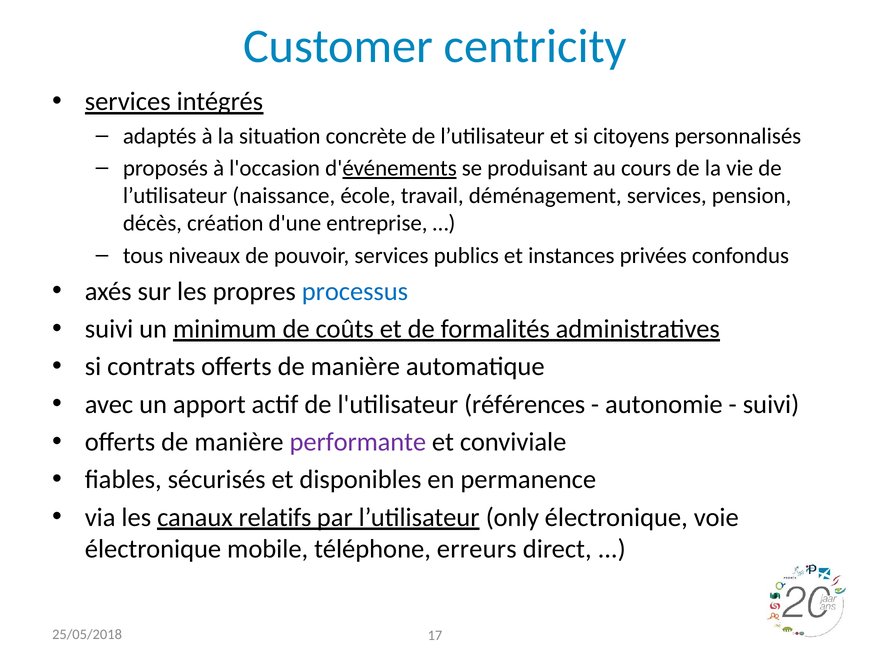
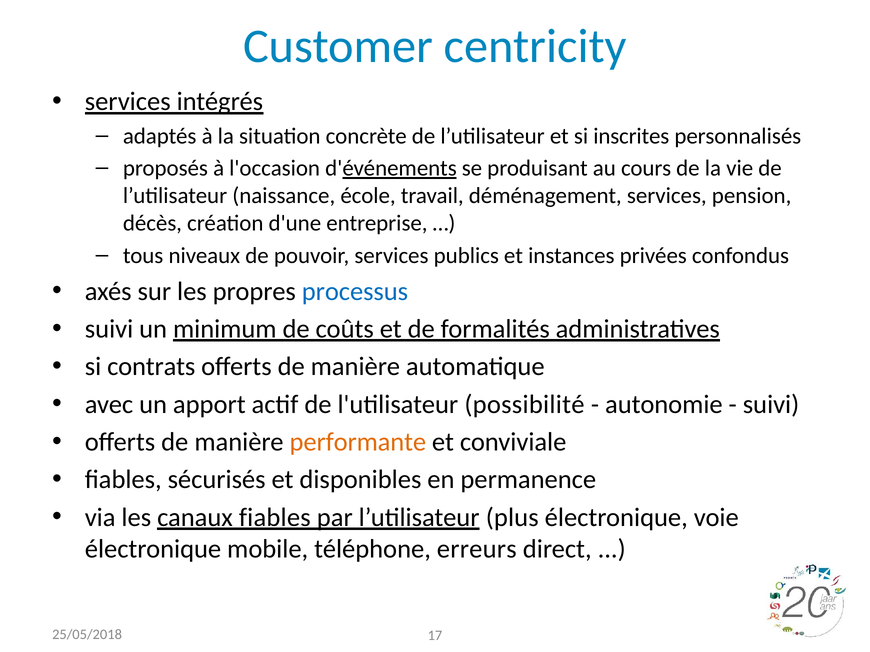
citoyens: citoyens -> inscrites (631, 136)
références: références -> possibilité (524, 405)
performante colour: purple -> orange (358, 442)
canaux relatifs: relatifs -> fiables (275, 518)
only: only -> plus (512, 518)
